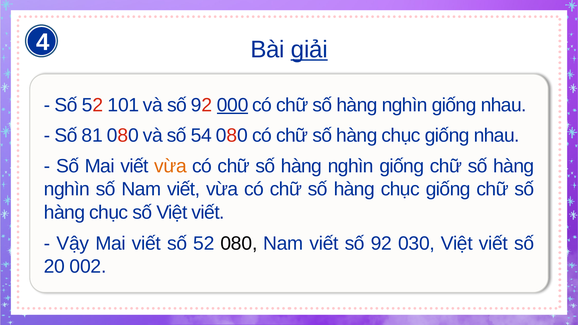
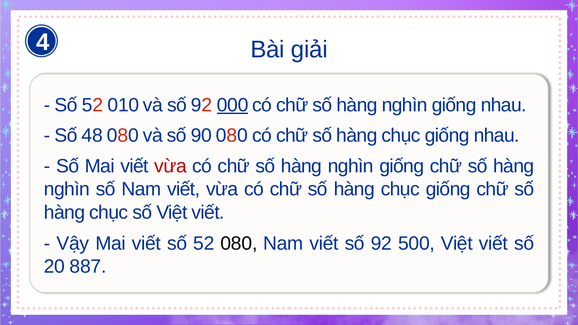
giải underline: present -> none (309, 50)
101: 101 -> 010 (123, 105)
81: 81 -> 48 (92, 136)
54: 54 -> 90 (201, 136)
vừa colour: orange -> red (170, 166)
030: 030 -> 500 (417, 243)
002: 002 -> 887 (88, 267)
